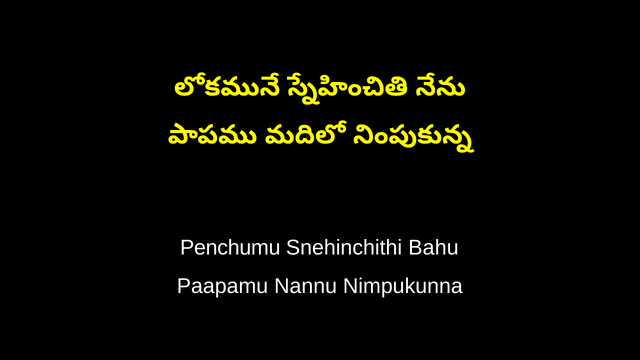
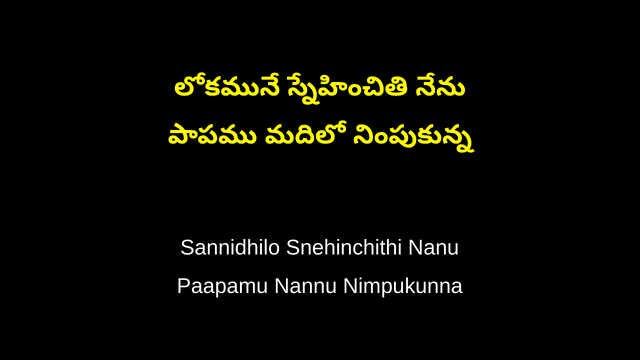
Penchumu: Penchumu -> Sannidhilo (230, 248)
Bahu: Bahu -> Nanu (434, 248)
